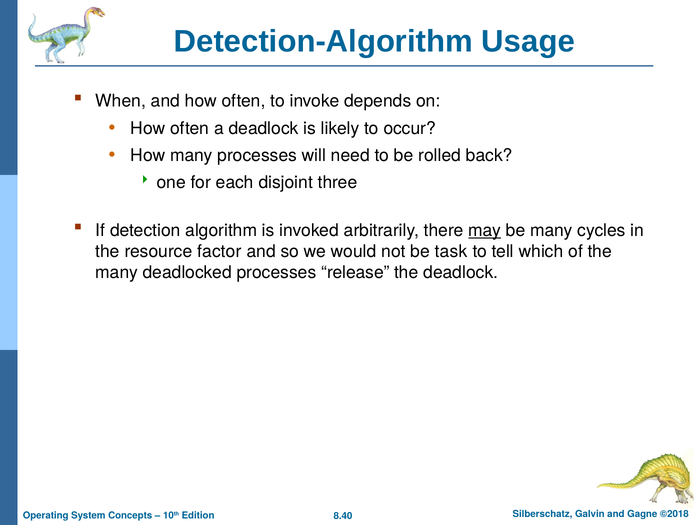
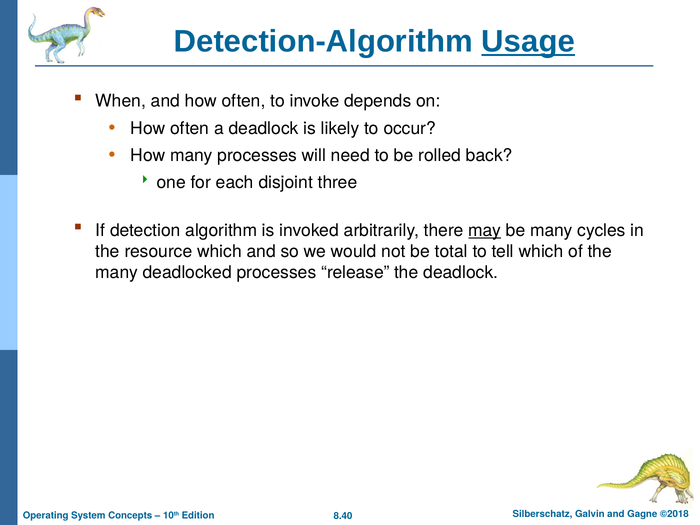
Usage underline: none -> present (528, 42)
resource factor: factor -> which (219, 252)
task: task -> total (451, 252)
